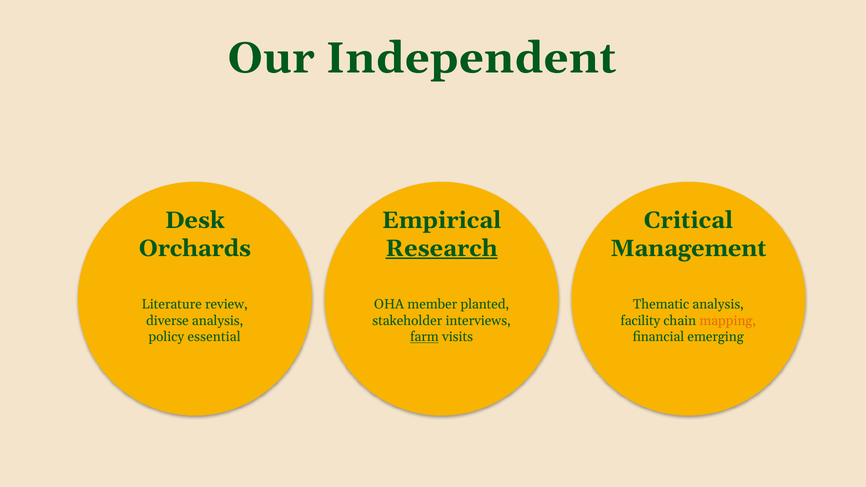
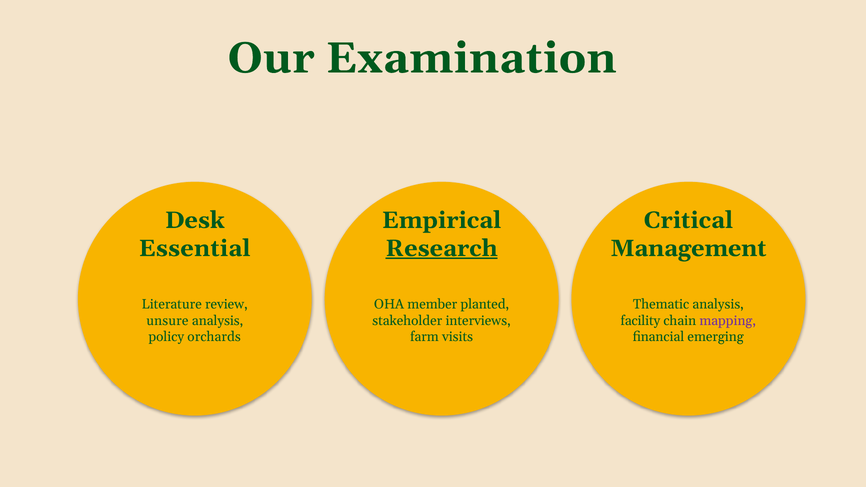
Independent: Independent -> Examination (471, 58)
Orchards: Orchards -> Essential (195, 248)
diverse: diverse -> unsure (167, 321)
mapping colour: orange -> purple (728, 321)
essential: essential -> orchards (214, 337)
farm underline: present -> none (424, 337)
